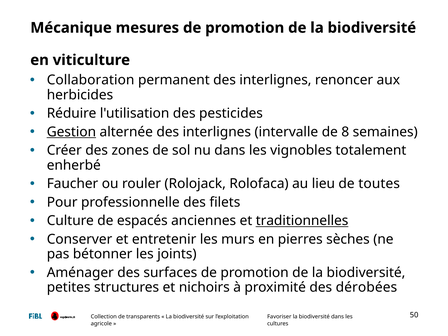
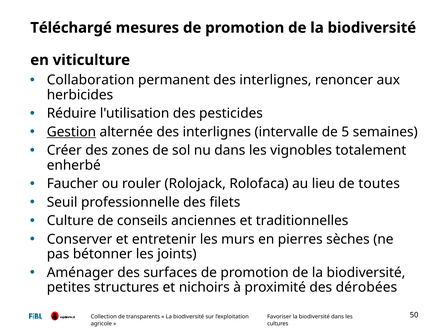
Mécanique: Mécanique -> Téléchargé (71, 28)
8: 8 -> 5 (345, 132)
Pour: Pour -> Seuil (62, 202)
espacés: espacés -> conseils (142, 221)
traditionnelles underline: present -> none (302, 221)
